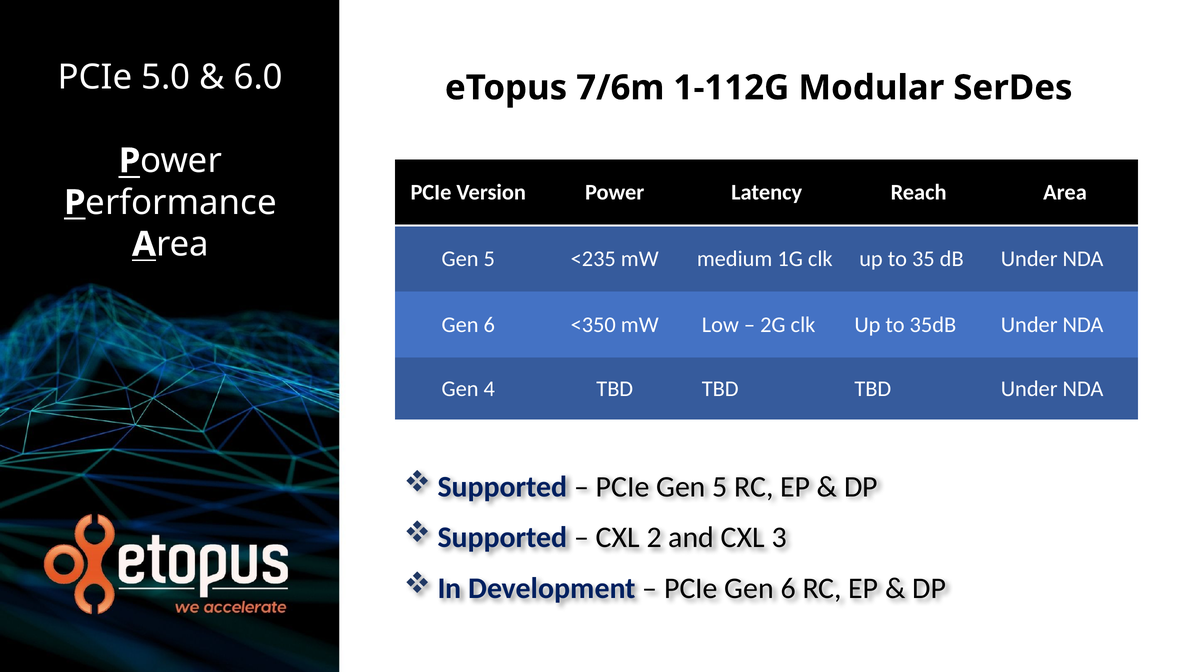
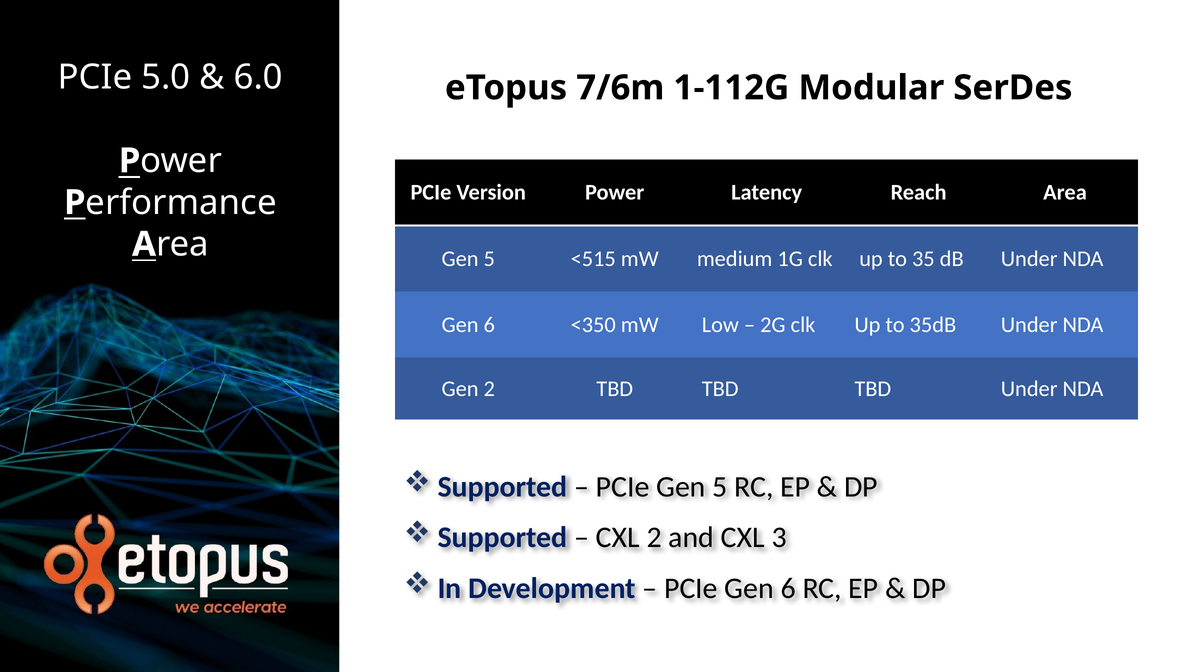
<235: <235 -> <515 (593, 259)
Gen 4: 4 -> 2 (489, 389)
